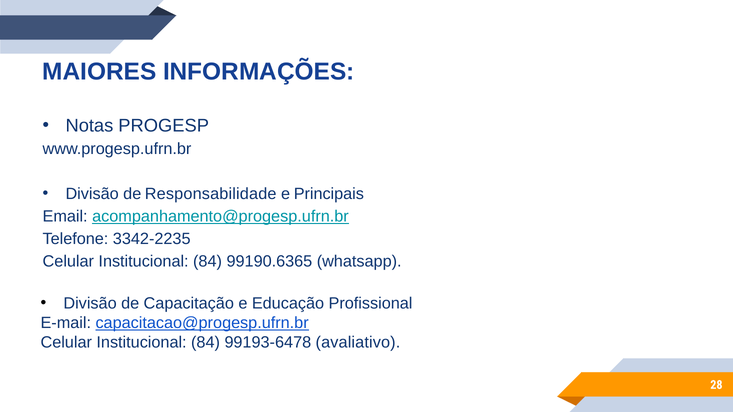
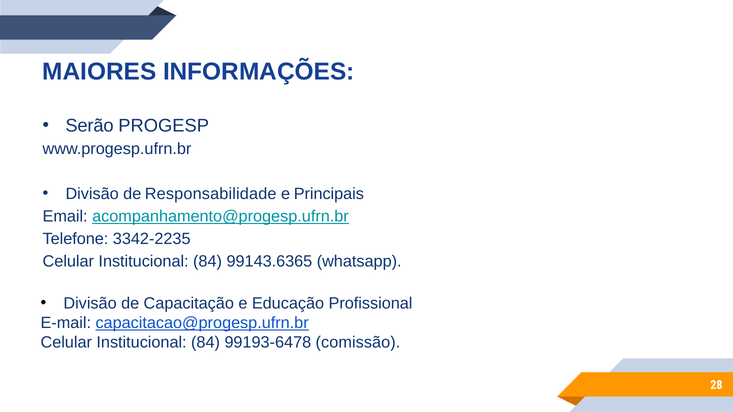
Notas: Notas -> Serão (90, 126)
99190.6365: 99190.6365 -> 99143.6365 (269, 262)
avaliativo: avaliativo -> comissão (358, 343)
